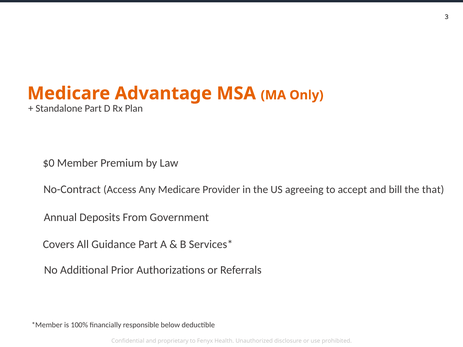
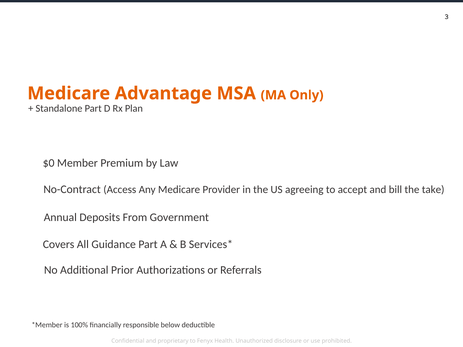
that: that -> take (433, 190)
